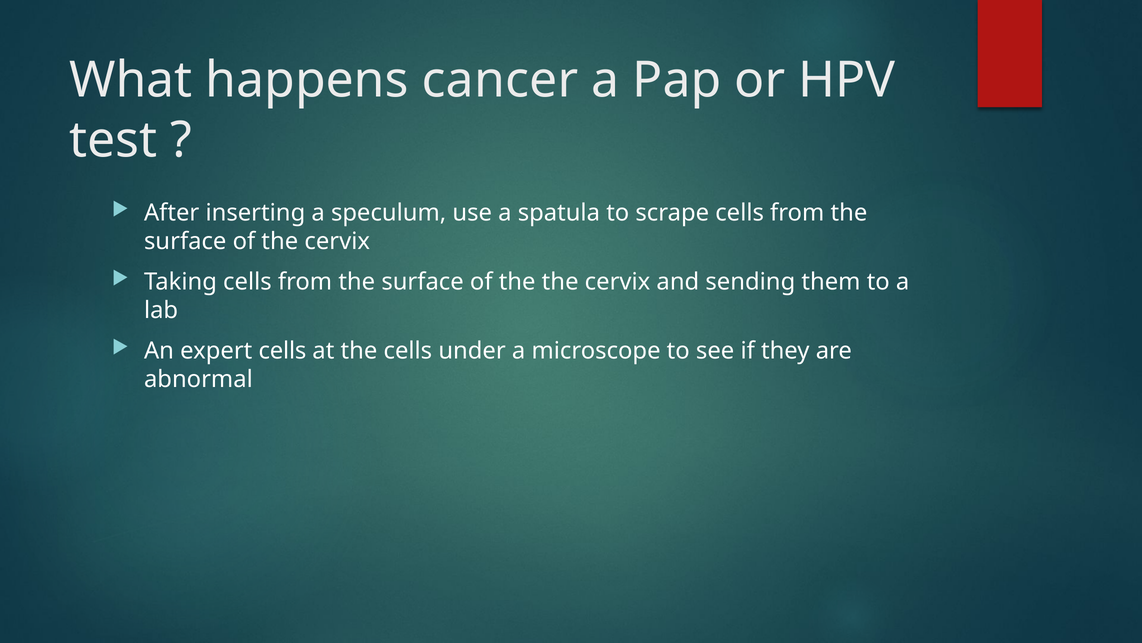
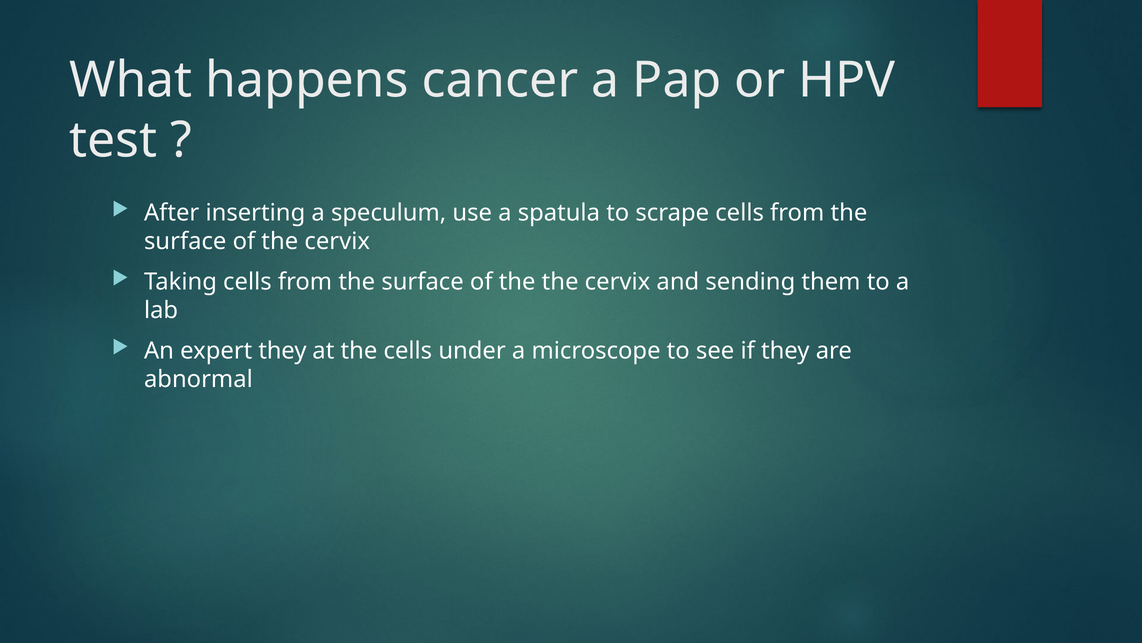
expert cells: cells -> they (283, 351)
